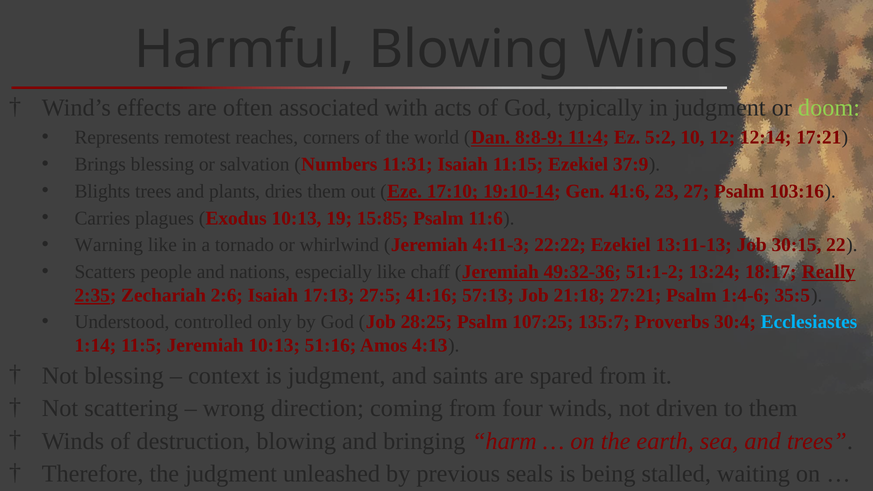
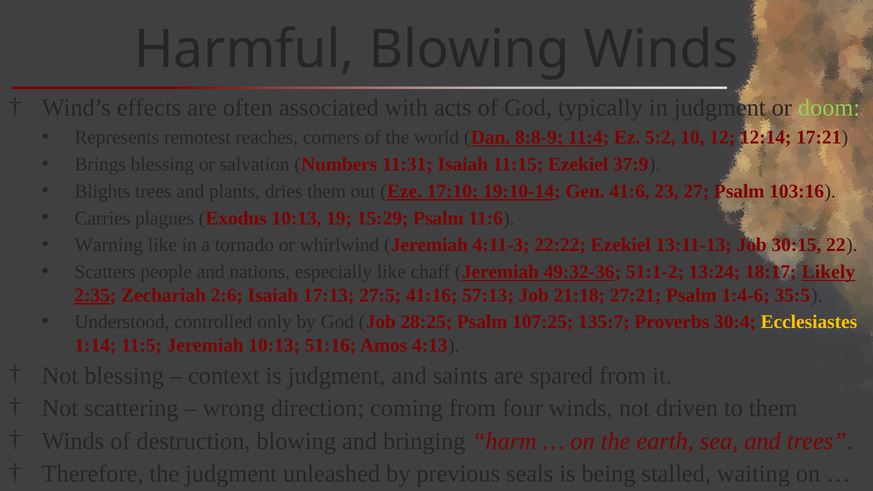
15:85: 15:85 -> 15:29 (383, 218)
Really: Really -> Likely (828, 272)
Ecclesiastes colour: light blue -> yellow (809, 322)
